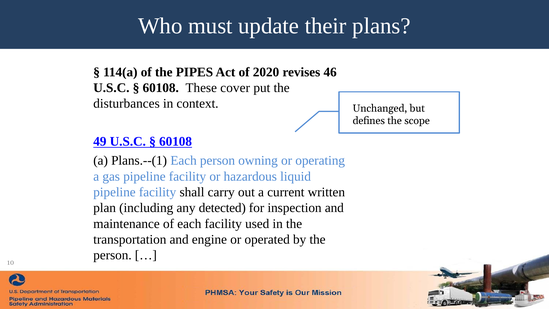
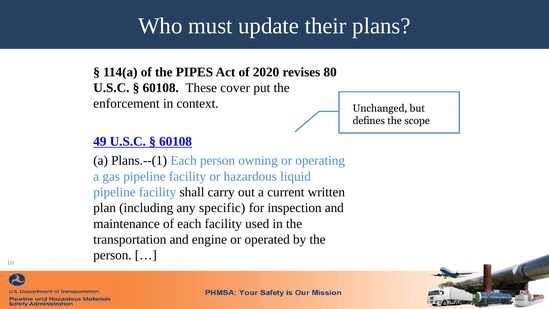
46: 46 -> 80 (330, 72)
disturbances: disturbances -> enforcement (127, 104)
detected: detected -> specific (222, 208)
